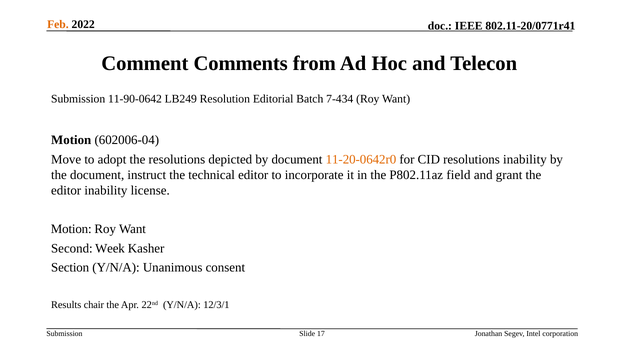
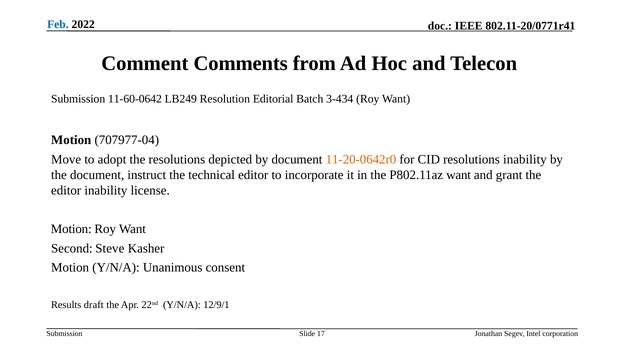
Feb colour: orange -> blue (58, 25)
11-90-0642: 11-90-0642 -> 11-60-0642 (135, 99)
7-434: 7-434 -> 3-434 (340, 99)
602006-04: 602006-04 -> 707977-04 (127, 140)
P802.11az field: field -> want (459, 175)
Week: Week -> Steve (110, 249)
Section: Section -> Motion (70, 268)
chair: chair -> draft (94, 305)
12/3/1: 12/3/1 -> 12/9/1 (216, 305)
